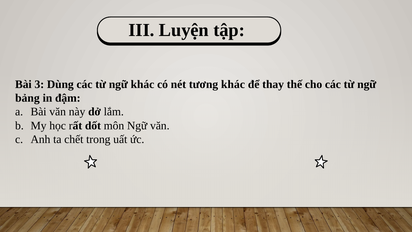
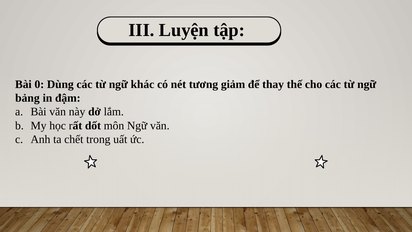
3: 3 -> 0 (39, 84)
tương khác: khác -> giảm (233, 84)
